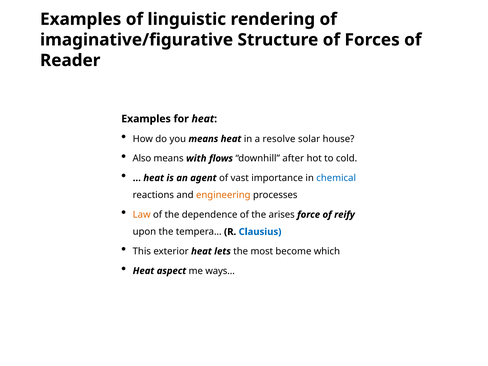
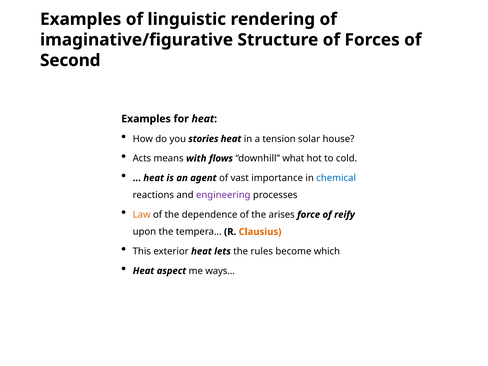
Reader: Reader -> Second (70, 60)
you means: means -> stories (203, 139)
resolve: resolve -> tension (279, 139)
Also: Also -> Acts (142, 158)
after: after -> what (293, 158)
engineering colour: orange -> purple (223, 195)
Clausius colour: blue -> orange (260, 232)
most: most -> rules (262, 251)
